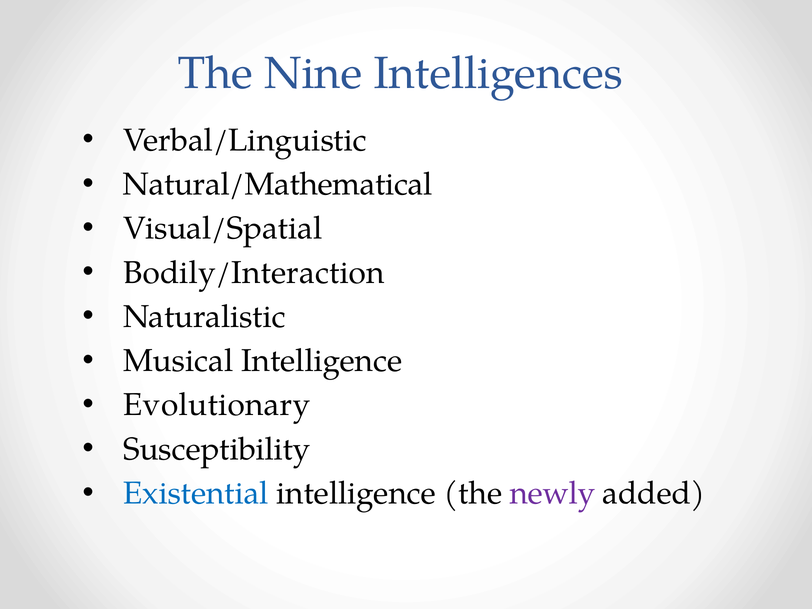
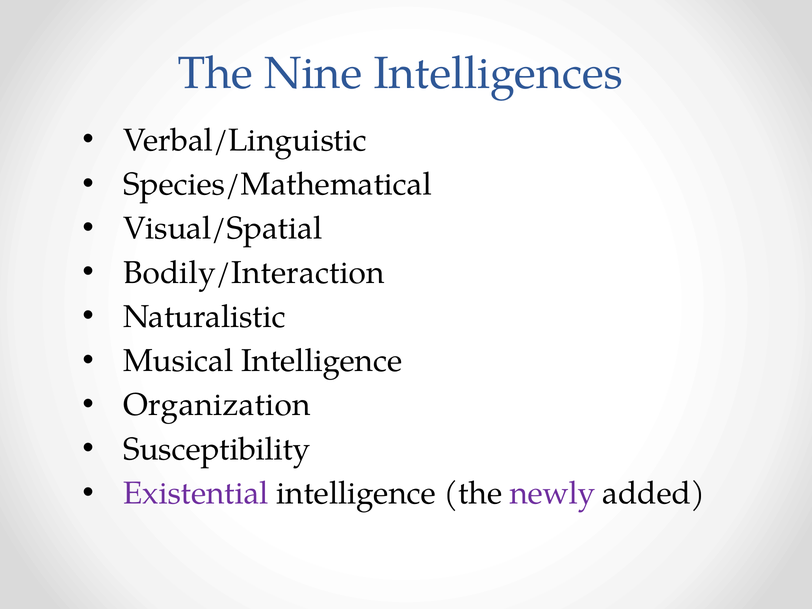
Natural/Mathematical: Natural/Mathematical -> Species/Mathematical (278, 184)
Evolutionary: Evolutionary -> Organization (217, 405)
Existential colour: blue -> purple (196, 493)
